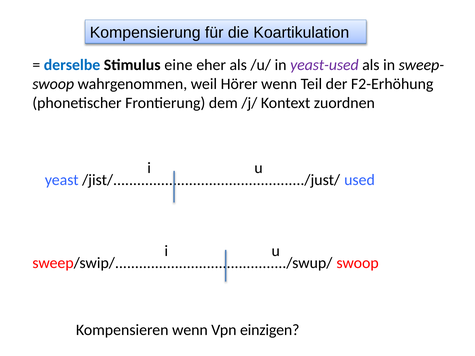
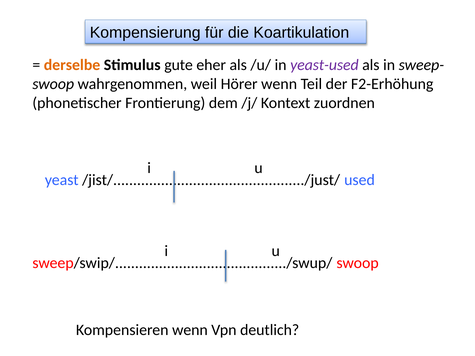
derselbe colour: blue -> orange (72, 65)
eine: eine -> gute (179, 65)
einzigen: einzigen -> deutlich (270, 330)
